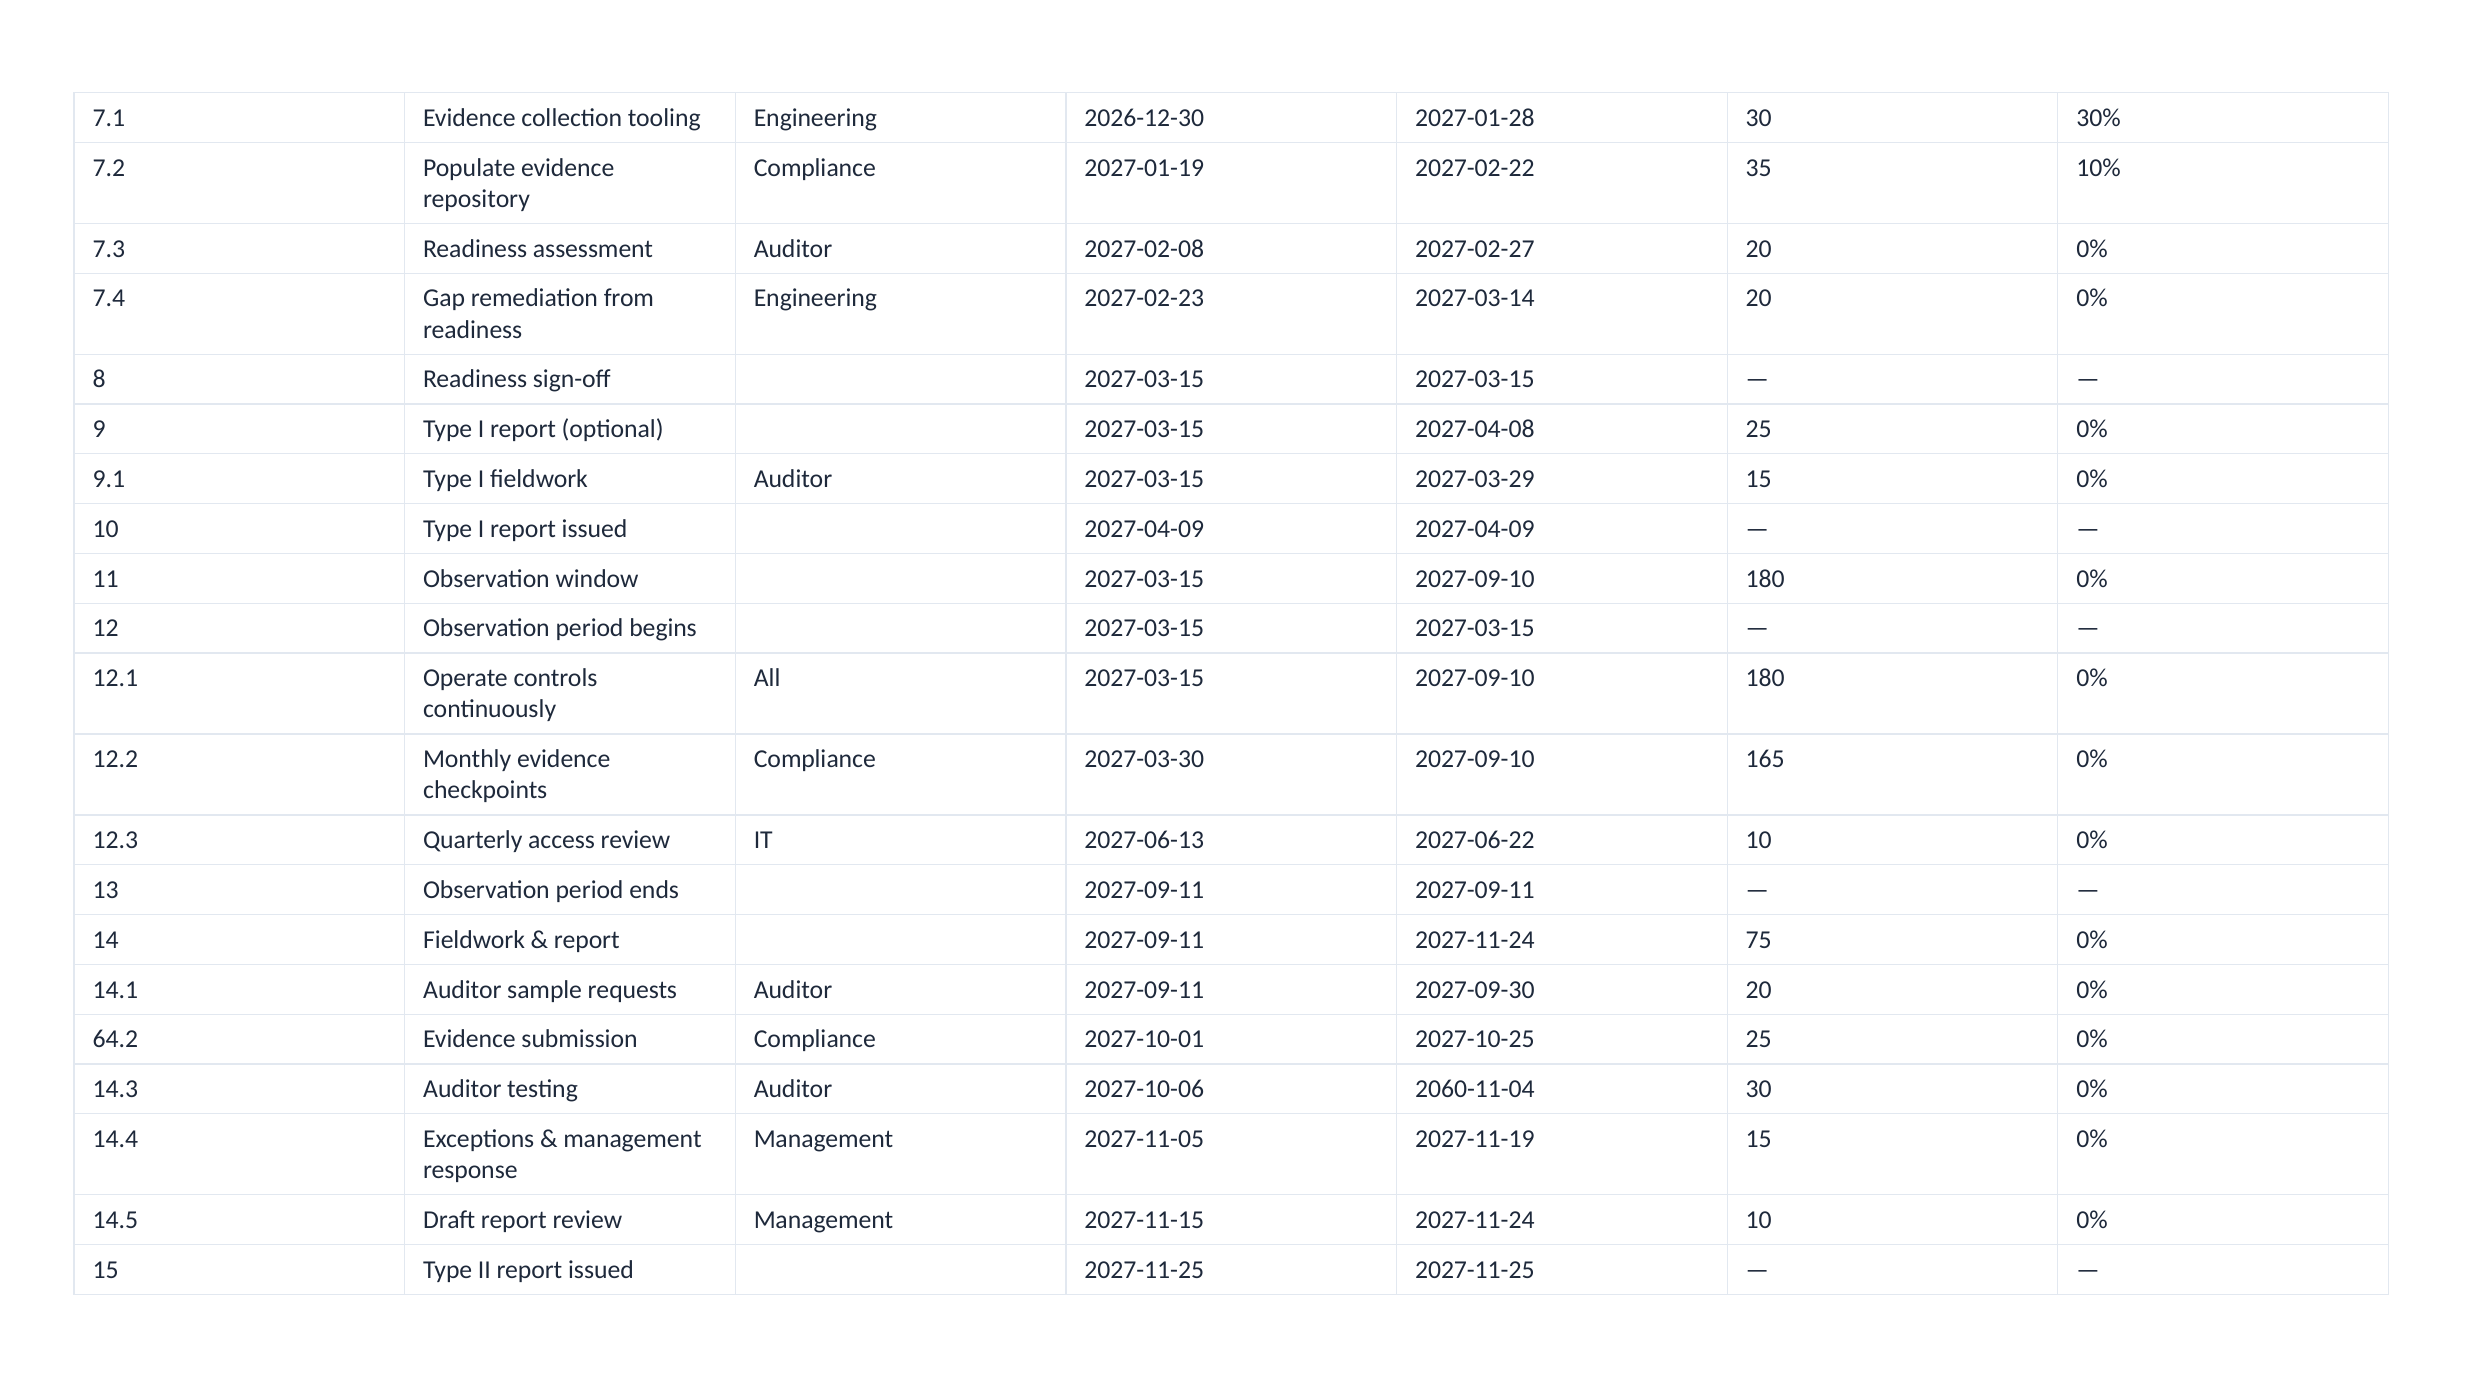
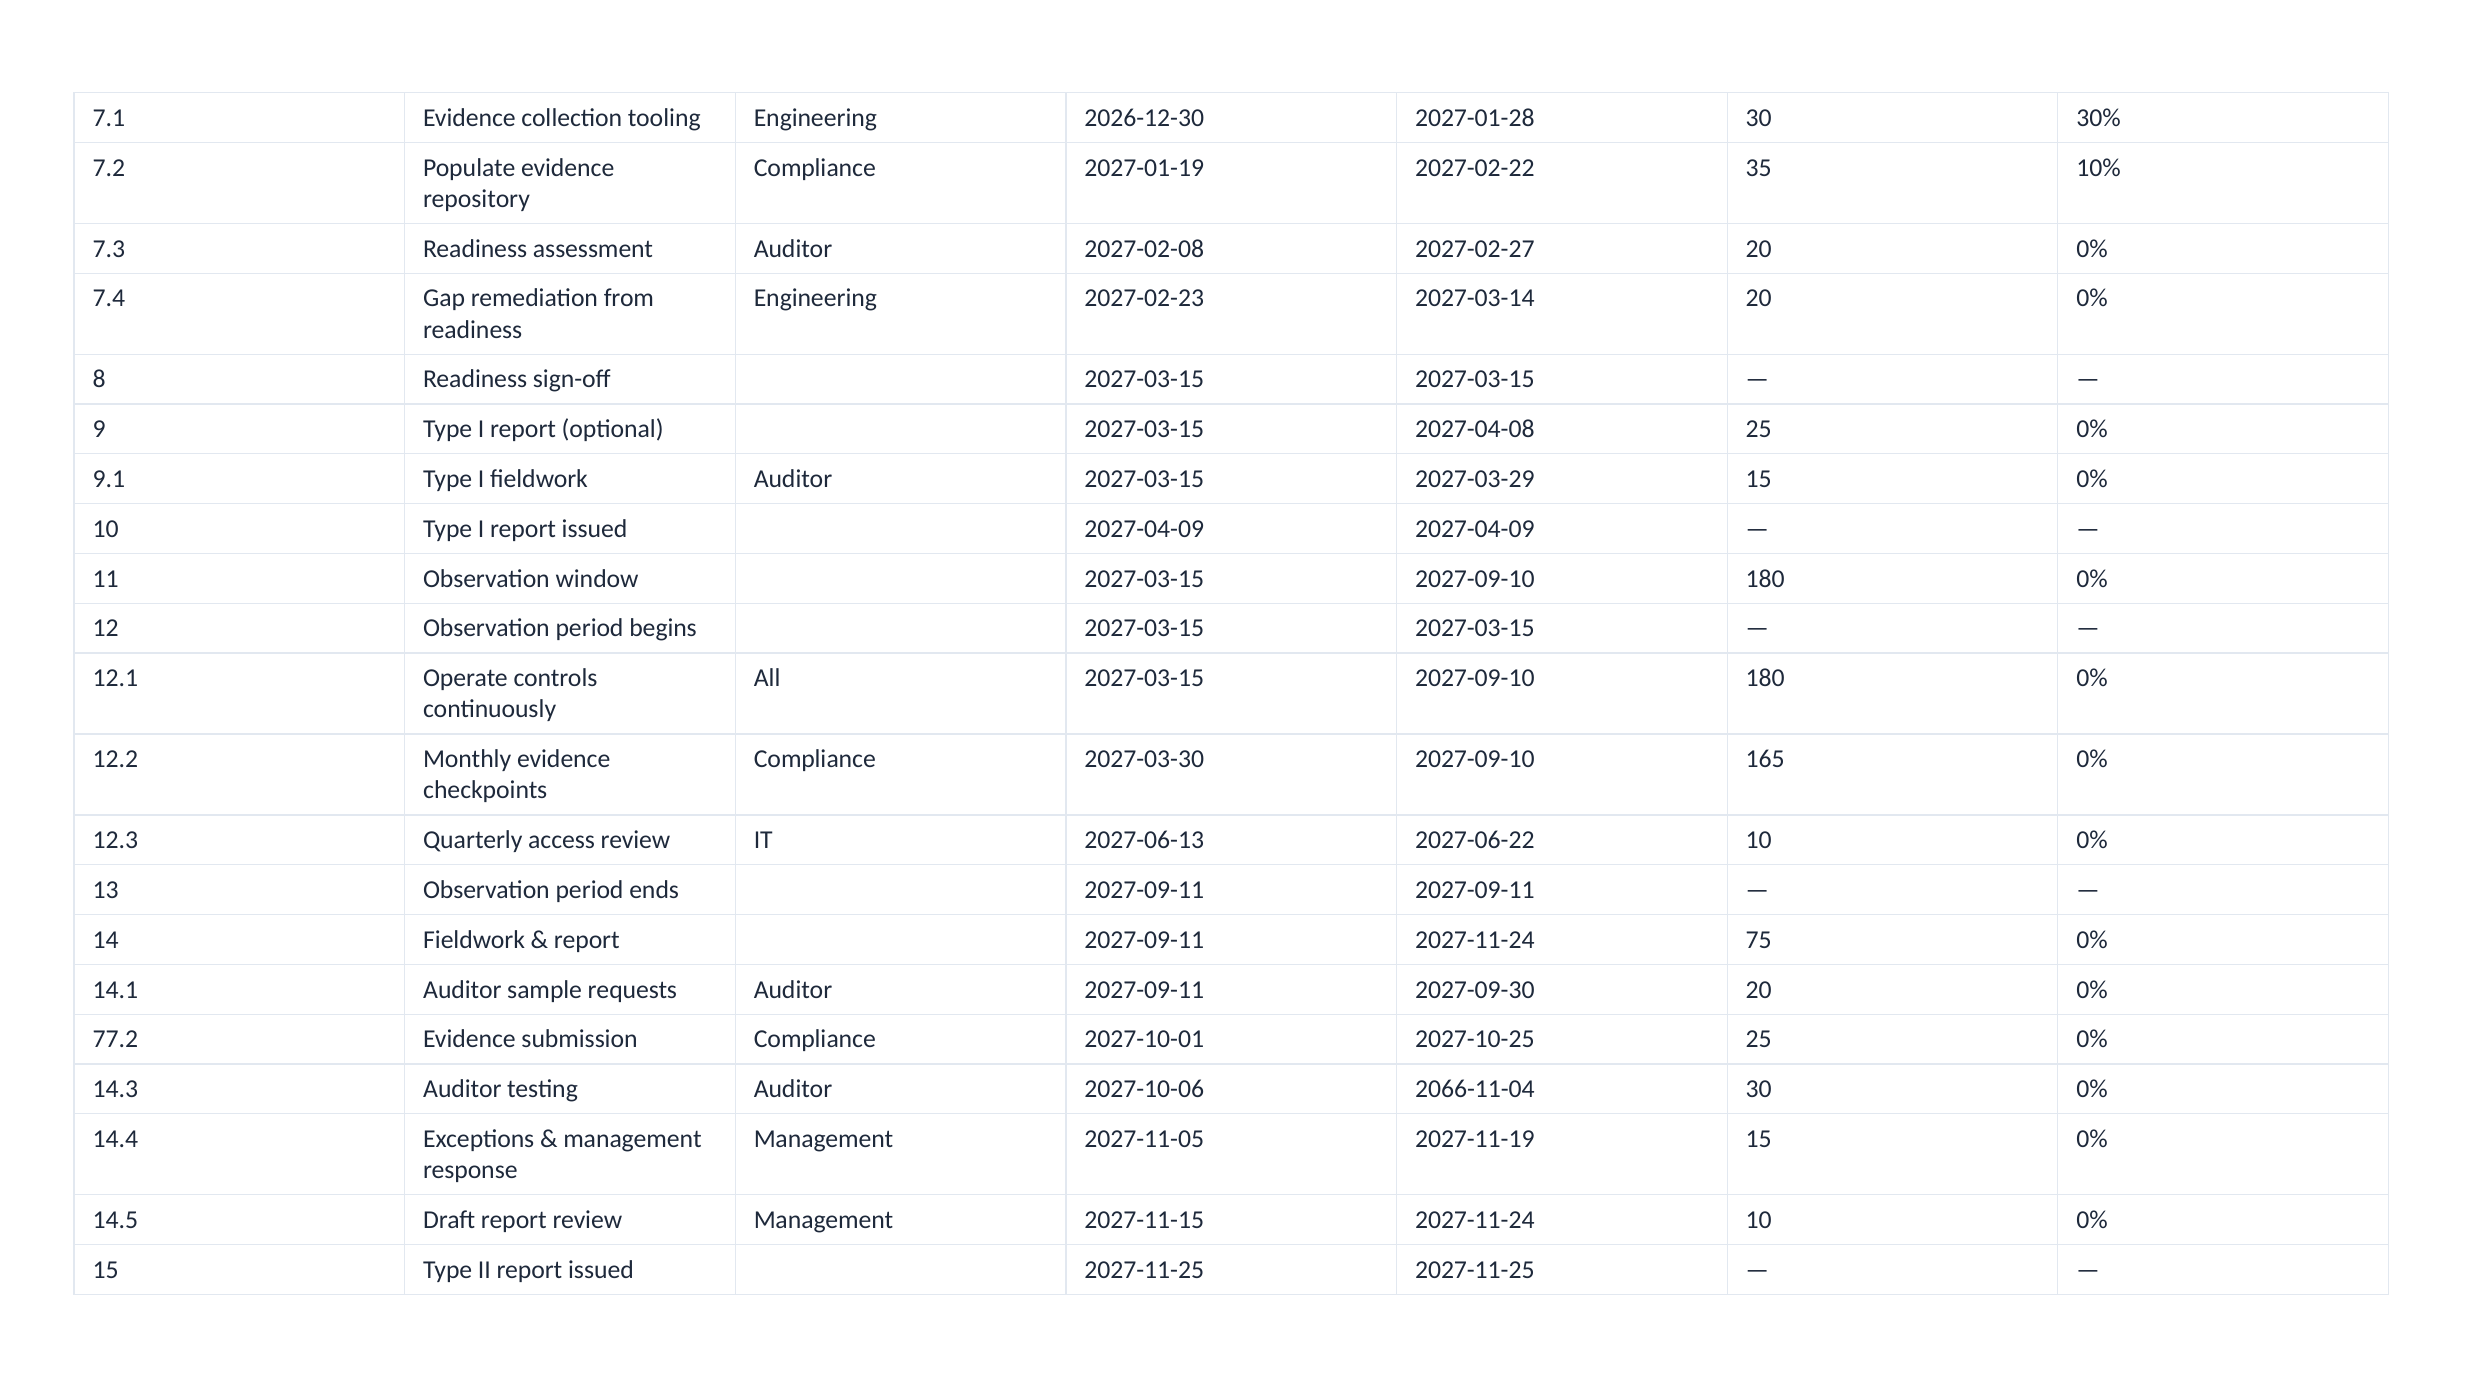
64.2: 64.2 -> 77.2 (115, 1039)
2060-11-04: 2060-11-04 -> 2066-11-04 (1475, 1089)
